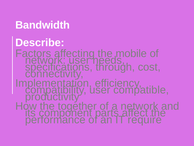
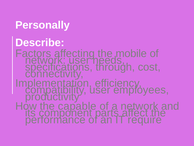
Bandwidth: Bandwidth -> Personally (43, 25)
compatible: compatible -> employees (141, 90)
together: together -> capable (77, 106)
